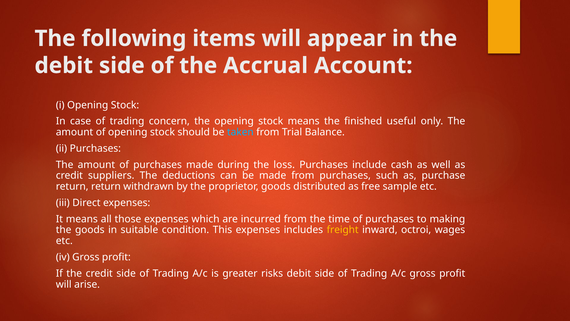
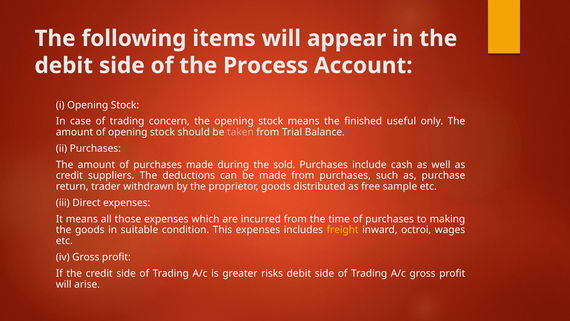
Accrual: Accrual -> Process (266, 66)
taken colour: light blue -> pink (240, 132)
loss: loss -> sold (284, 165)
return return: return -> trader (106, 186)
